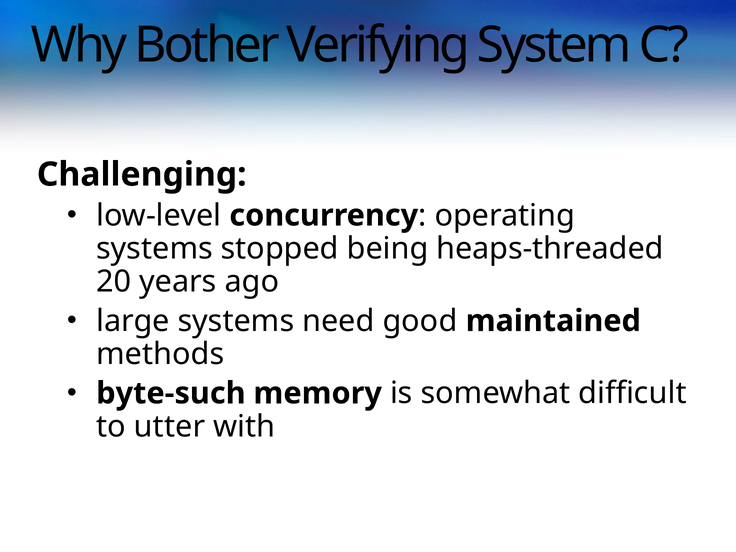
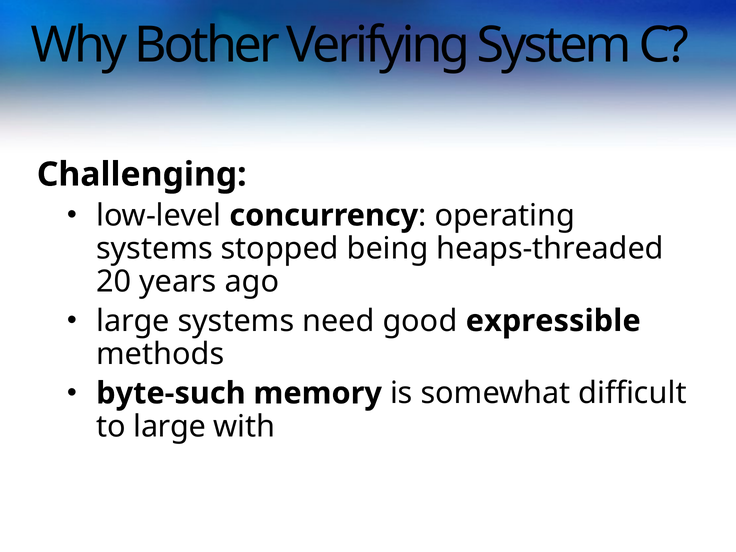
maintained: maintained -> expressible (553, 321)
to utter: utter -> large (170, 426)
